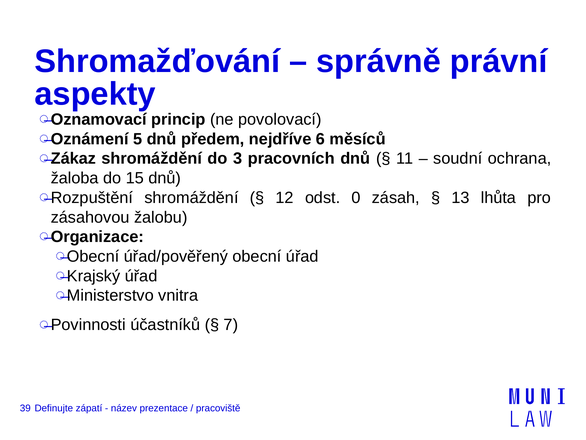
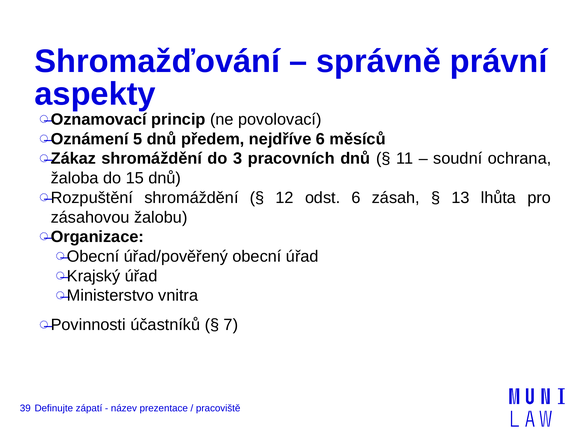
odst 0: 0 -> 6 (356, 197)
